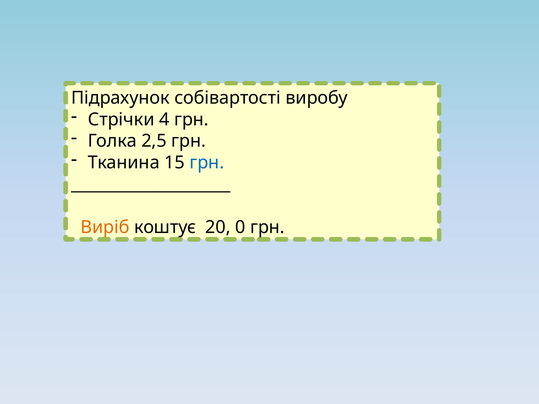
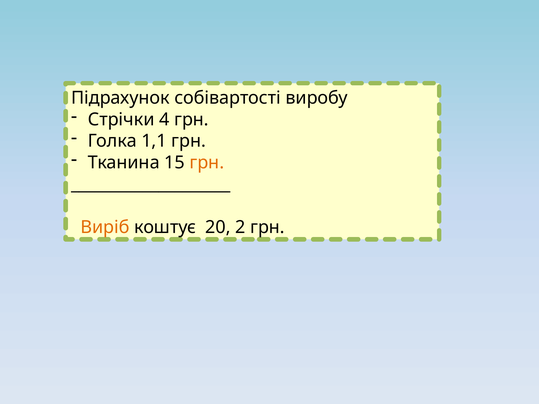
2,5: 2,5 -> 1,1 (154, 141)
грн colour: blue -> orange (207, 163)
0: 0 -> 2 (240, 227)
